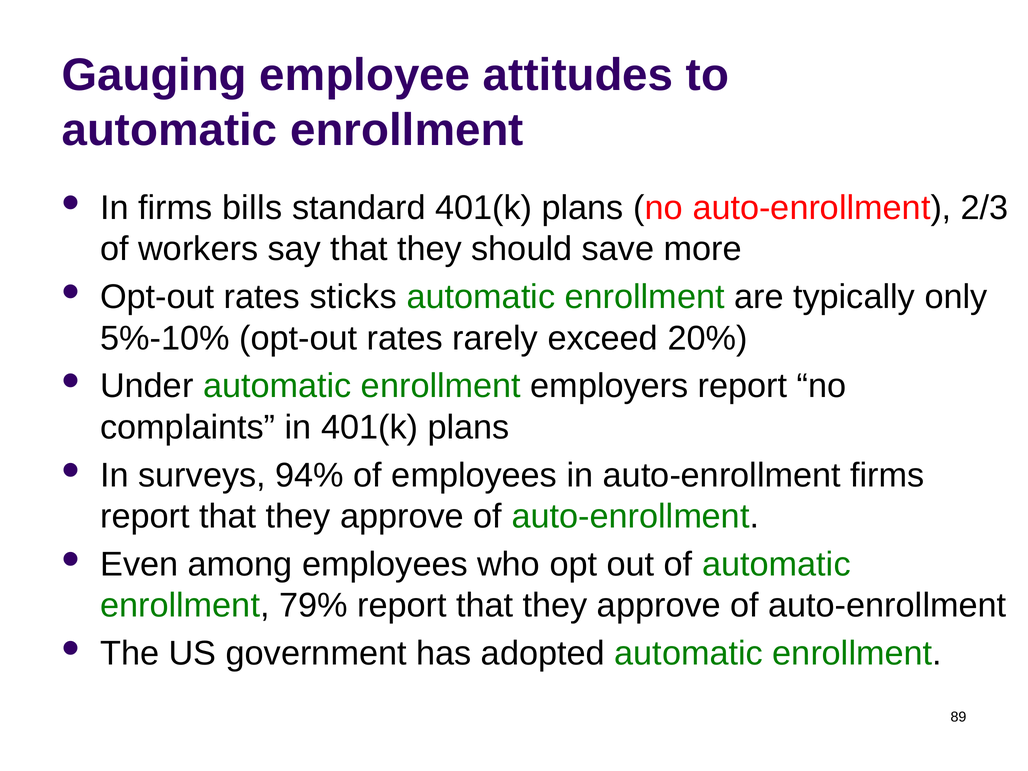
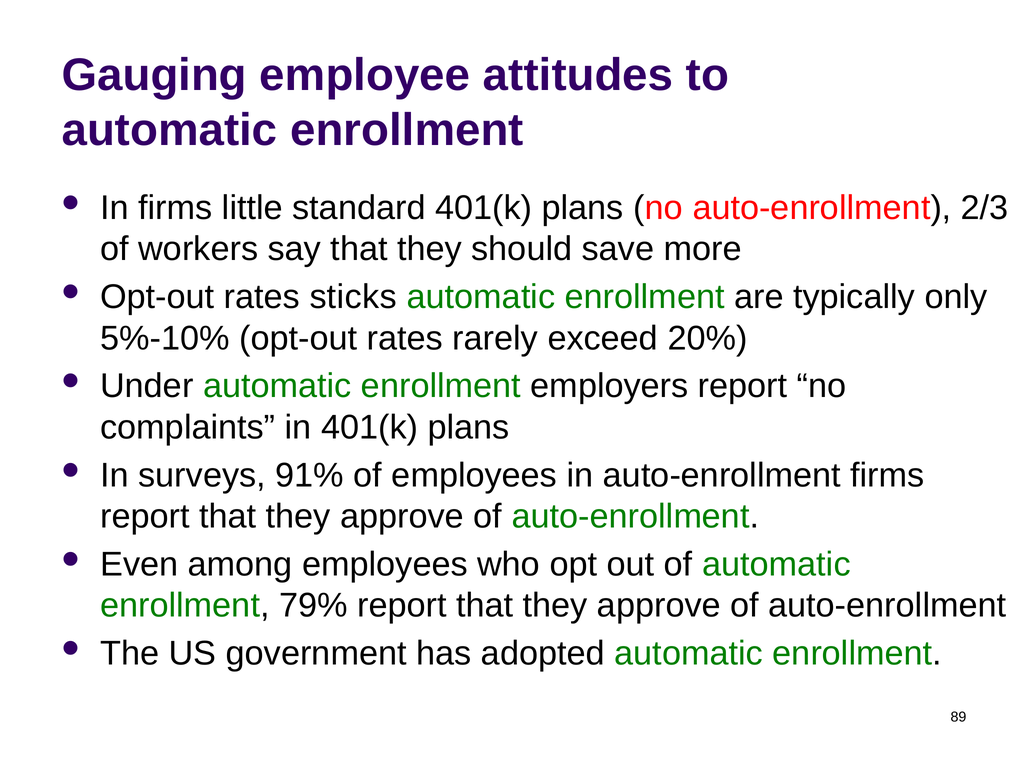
bills: bills -> little (252, 208)
94%: 94% -> 91% (310, 475)
